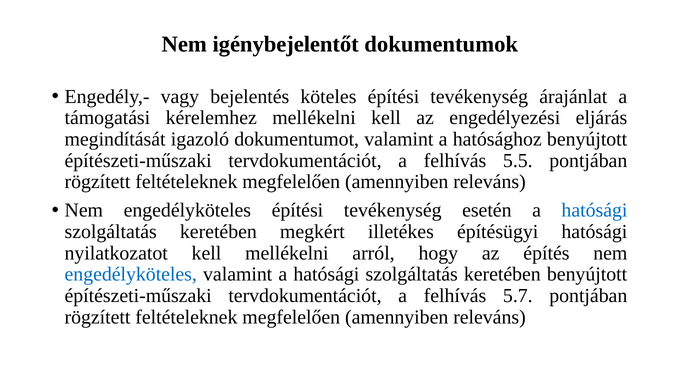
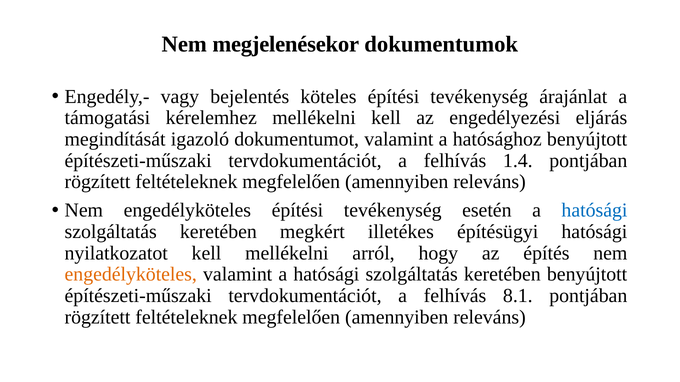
igénybejelentőt: igénybejelentőt -> megjelenésekor (286, 44)
5.5: 5.5 -> 1.4 (518, 161)
engedélyköteles colour: blue -> orange (131, 275)
5.7: 5.7 -> 8.1 (518, 296)
